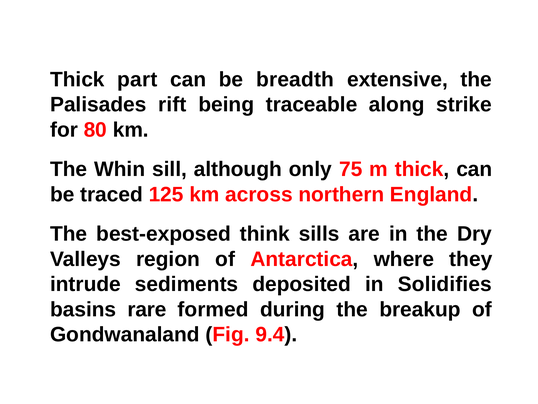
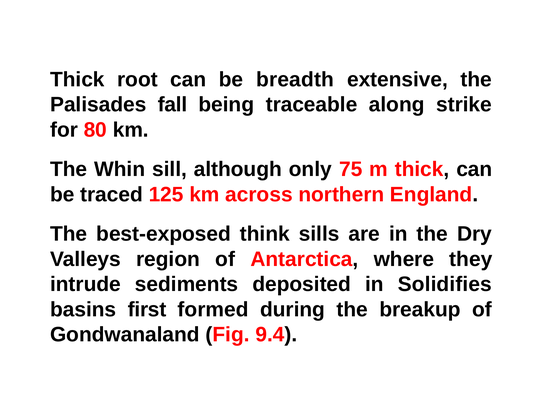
part: part -> root (137, 79)
rift: rift -> fall (173, 105)
rare: rare -> first (147, 309)
